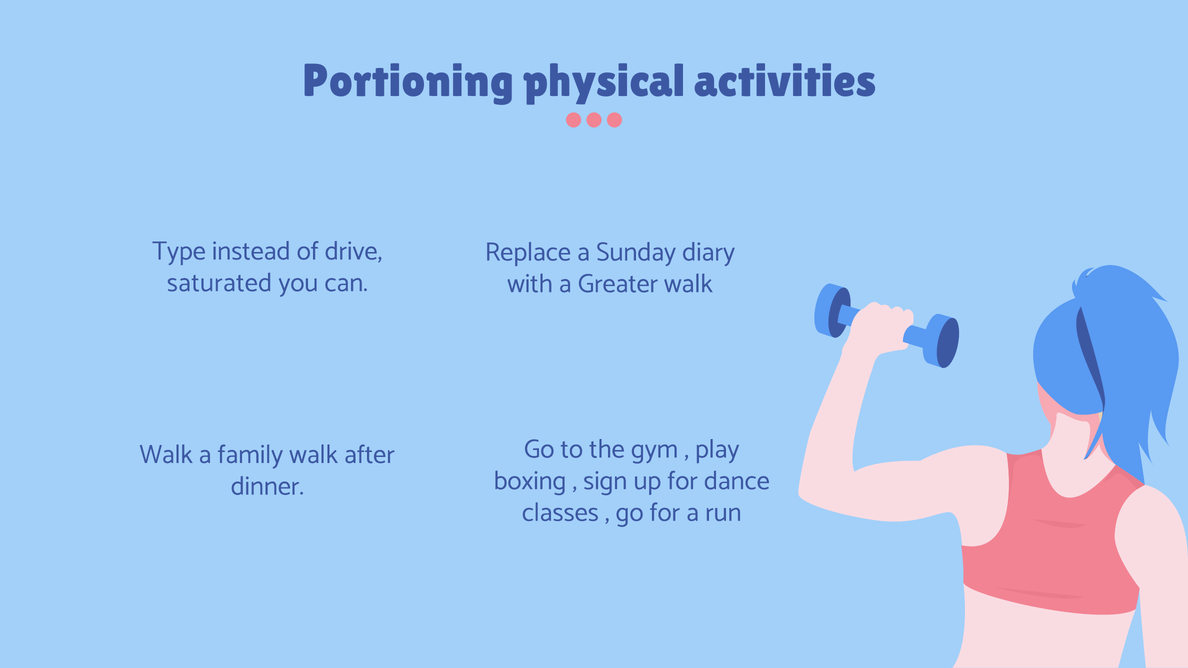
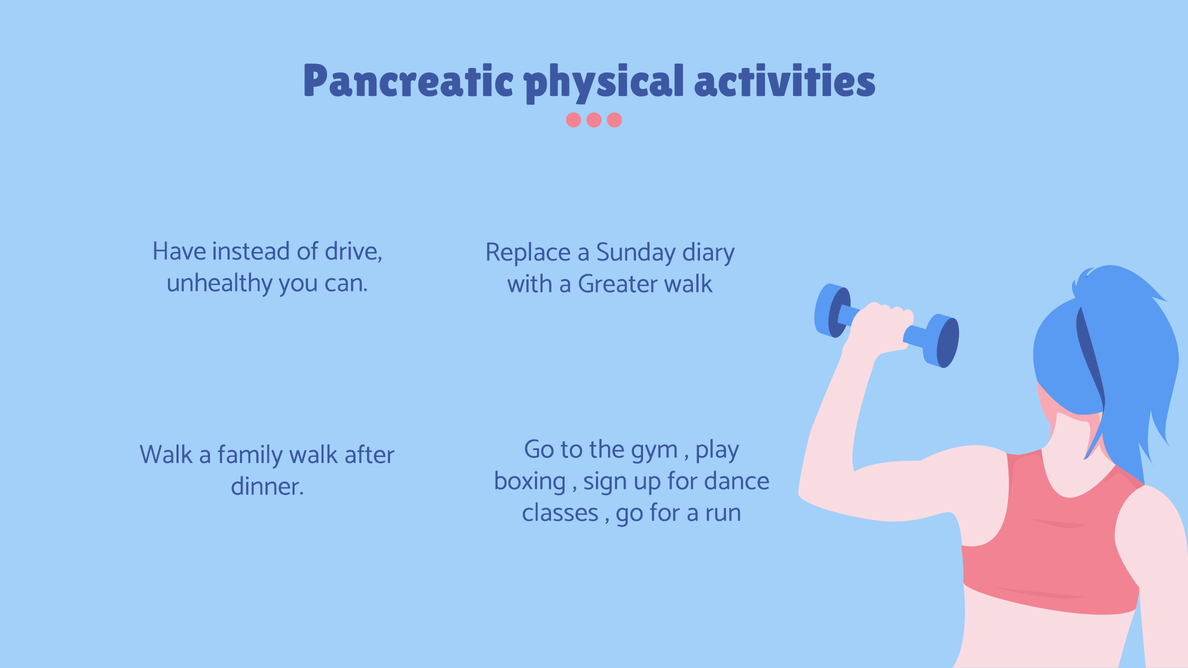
Portioning: Portioning -> Pancreatic (408, 81)
Type: Type -> Have (179, 251)
saturated: saturated -> unhealthy (220, 283)
